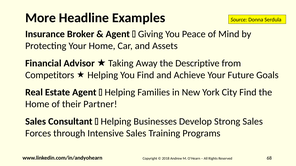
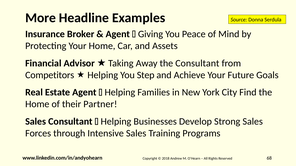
the Descriptive: Descriptive -> Consultant (197, 63)
You Find: Find -> Step (146, 75)
